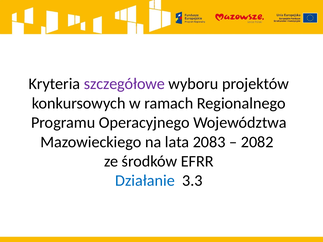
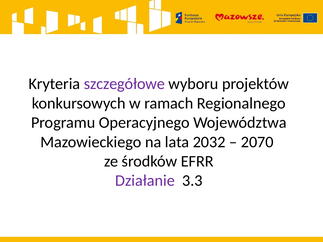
2083: 2083 -> 2032 (209, 142)
2082: 2082 -> 2070 (257, 142)
Działanie colour: blue -> purple (145, 181)
